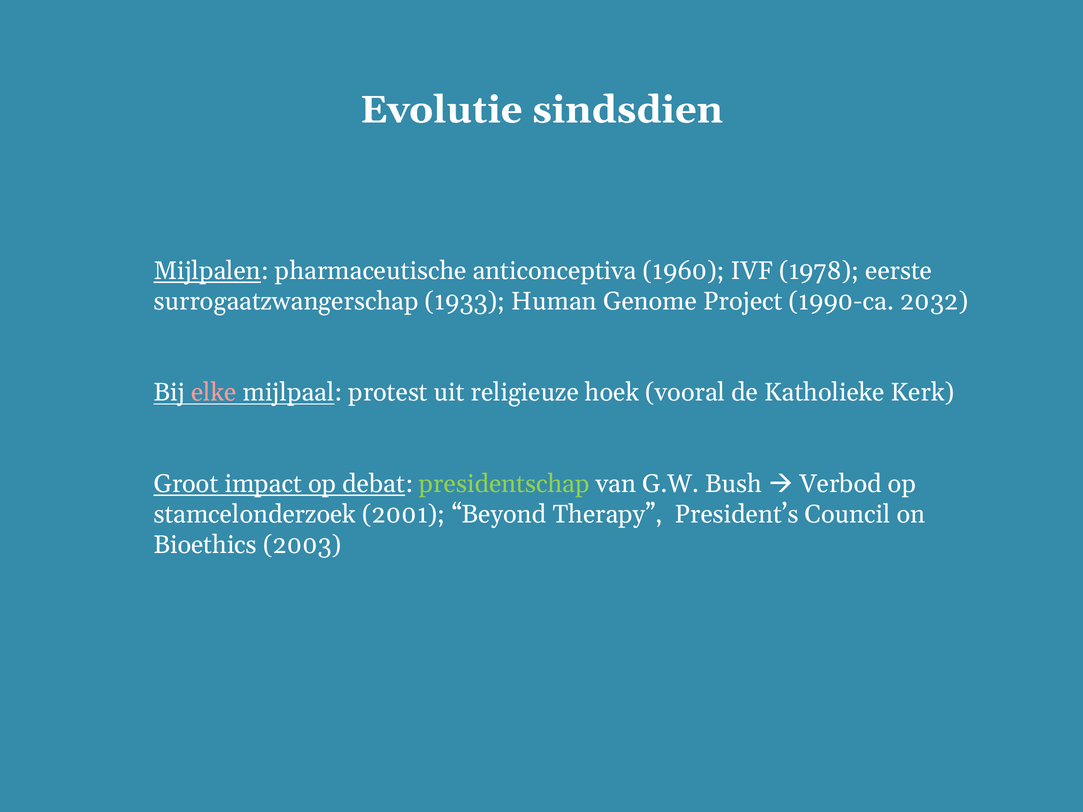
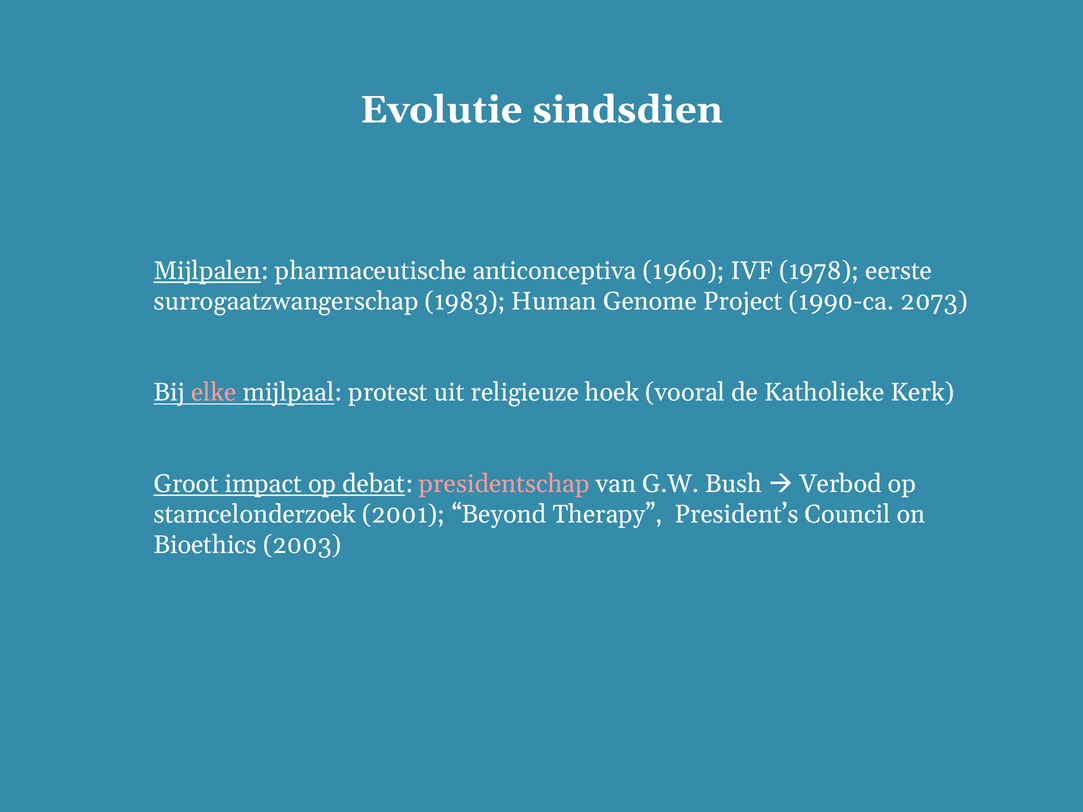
1933: 1933 -> 1983 (465, 301)
2032: 2032 -> 2073 (934, 301)
presidentschap colour: light green -> pink (504, 484)
